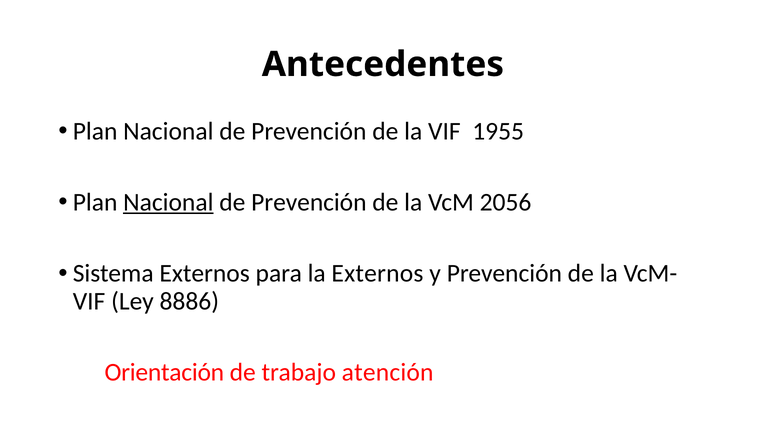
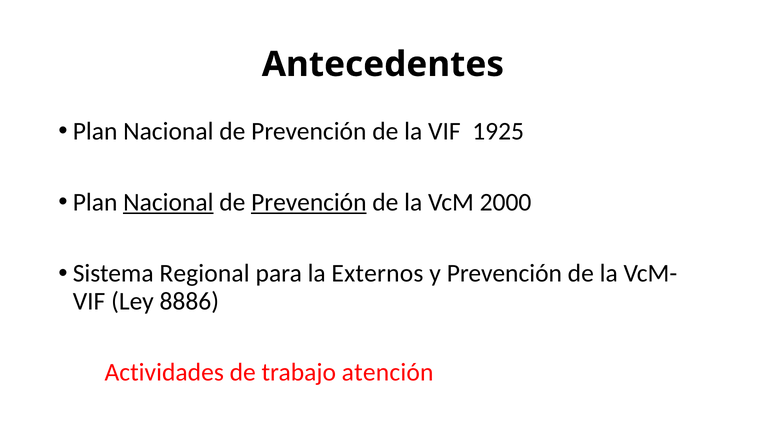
1955: 1955 -> 1925 (498, 131)
Prevención underline: none -> present (309, 202)
2056: 2056 -> 2000 (506, 202)
Sistema Externos: Externos -> Regional (205, 273)
Orientación: Orientación -> Actividades (164, 372)
